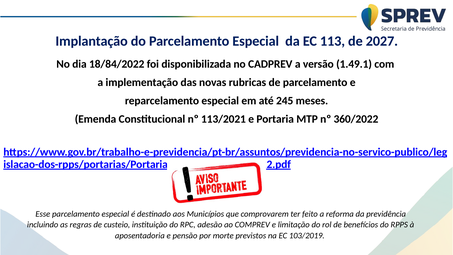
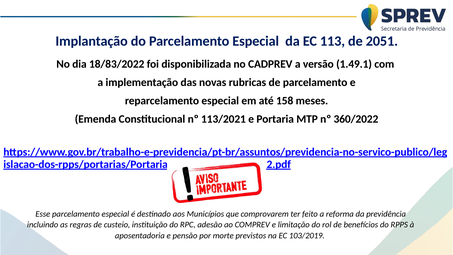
2027: 2027 -> 2051 (382, 41)
18/84/2022: 18/84/2022 -> 18/83/2022 (117, 64)
245: 245 -> 158 (285, 101)
